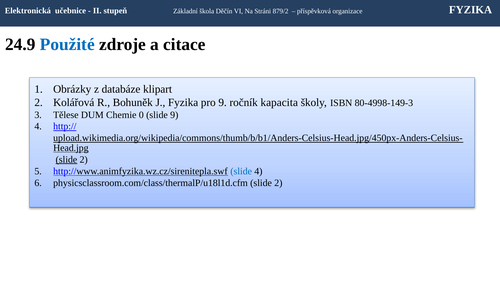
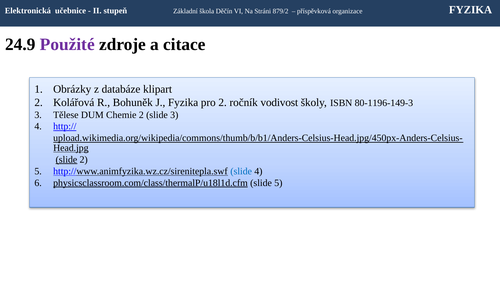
Použité colour: blue -> purple (67, 44)
pro 9: 9 -> 2 (223, 102)
kapacita: kapacita -> vodivost (279, 102)
80-4998-149-3: 80-4998-149-3 -> 80-1196-149-3 (384, 103)
Chemie 0: 0 -> 2 (141, 115)
slide 9: 9 -> 3 (174, 115)
physicsclassroom.com/class/thermalP/u18l1d.cfm underline: none -> present (150, 183)
2: 2 -> 5 (278, 183)
